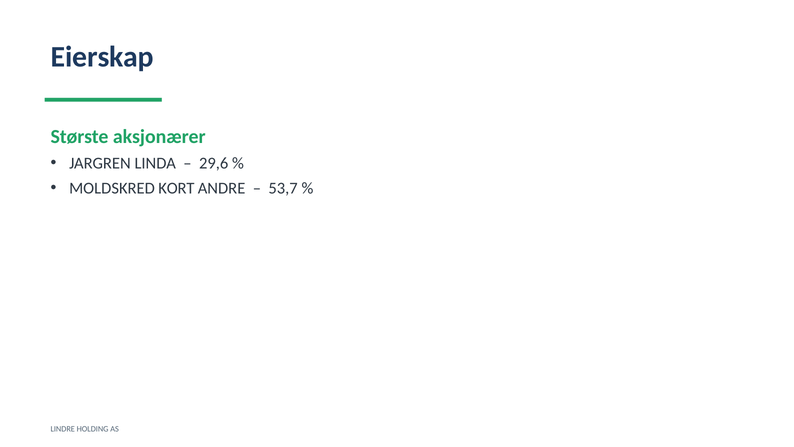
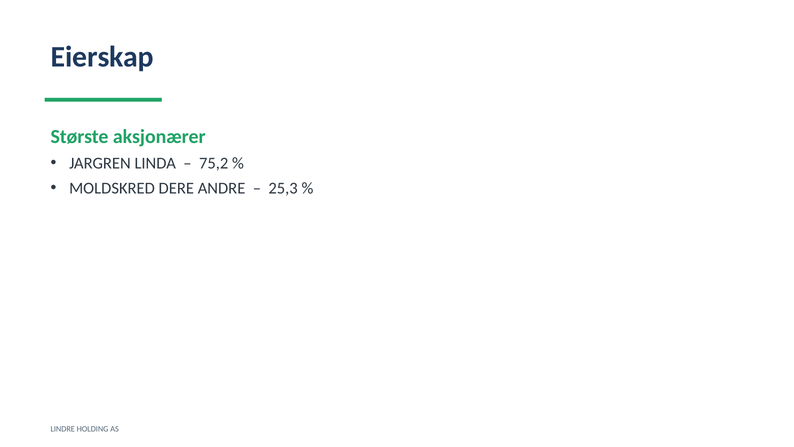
29,6: 29,6 -> 75,2 (214, 163)
KORT: KORT -> DERE (176, 188)
53,7: 53,7 -> 25,3 (283, 188)
